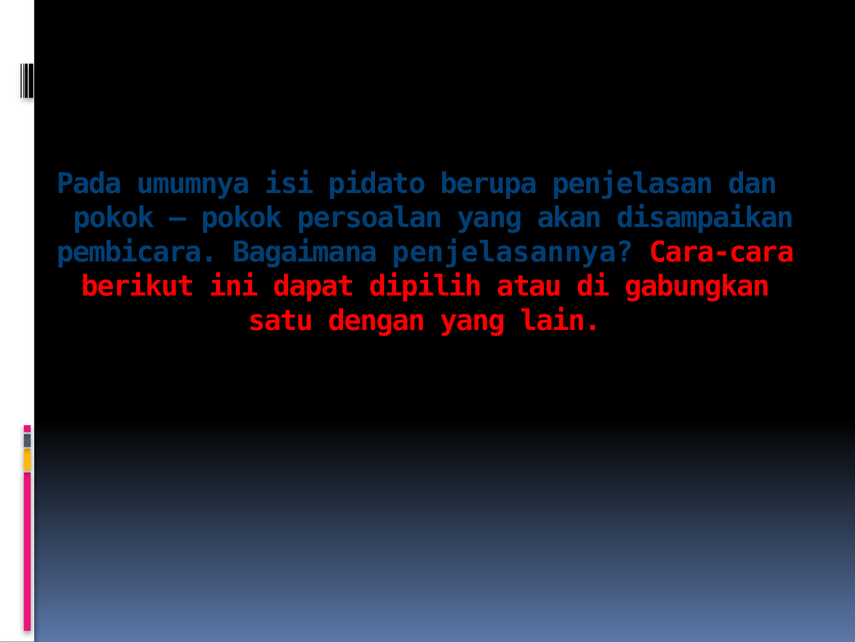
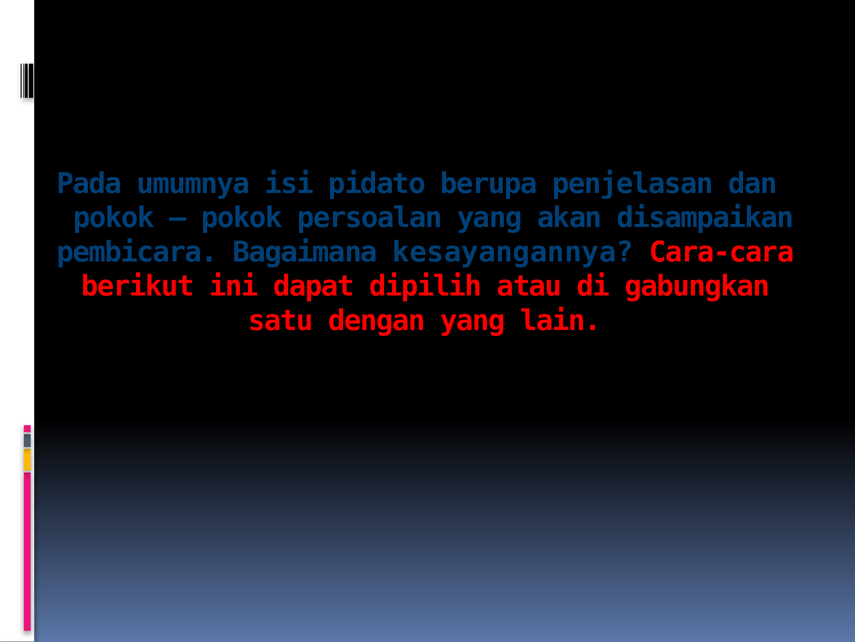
penjelasannya: penjelasannya -> kesayangannya (513, 252)
